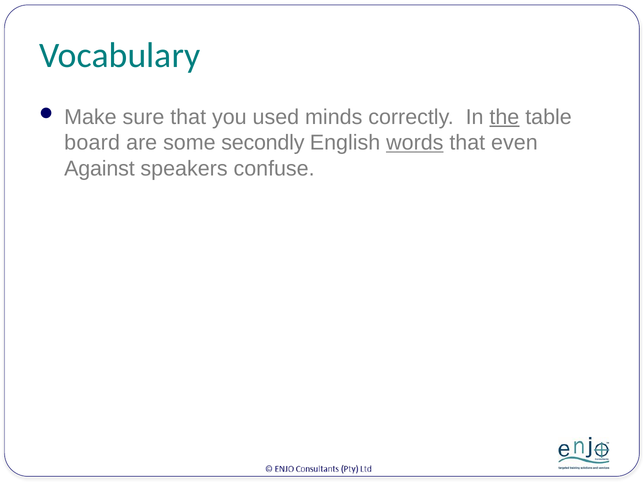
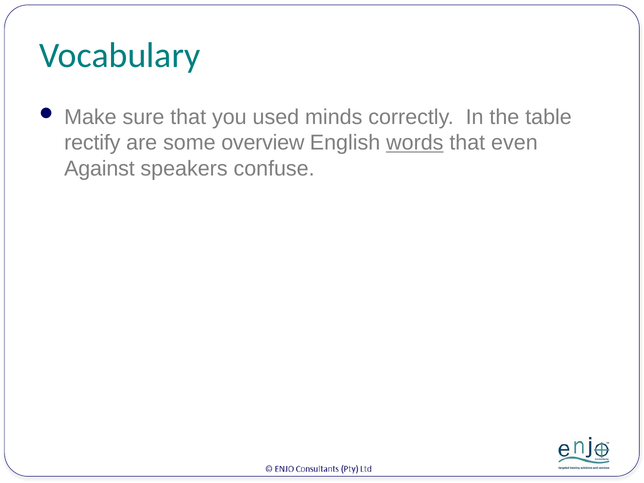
the underline: present -> none (504, 117)
board: board -> rectify (92, 143)
secondly: secondly -> overview (263, 143)
